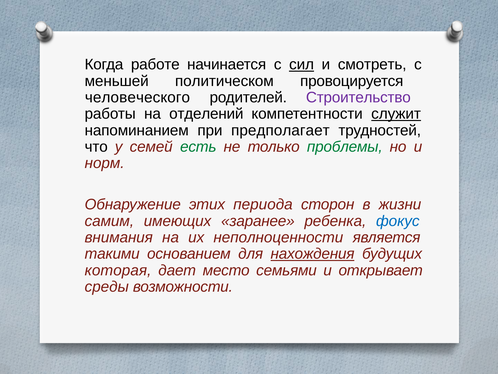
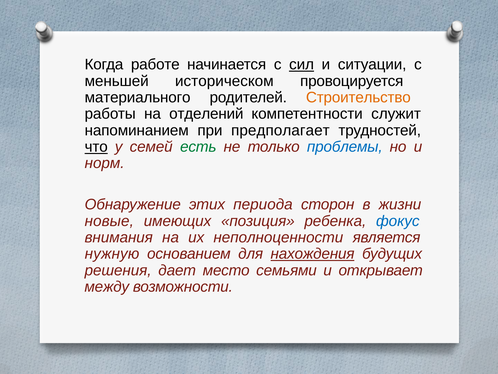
смотреть: смотреть -> ситуации (372, 65)
политическом: политическом -> историческом (224, 81)
человеческого: человеческого -> материального (138, 97)
Строительство colour: purple -> orange (358, 97)
служит underline: present -> none (396, 114)
что underline: none -> present (96, 147)
проблемы colour: green -> blue (345, 147)
самим: самим -> новые (109, 221)
заранее: заранее -> позиция (258, 221)
такими: такими -> нужную (112, 254)
которая: которая -> решения (118, 270)
среды: среды -> между (107, 286)
